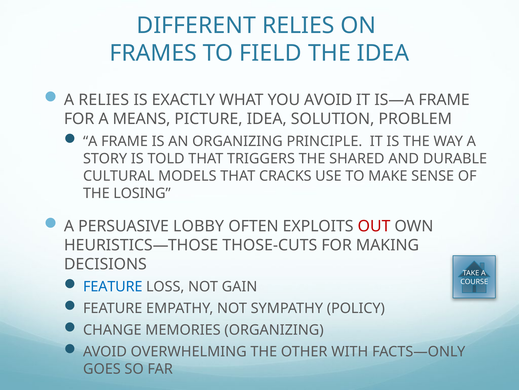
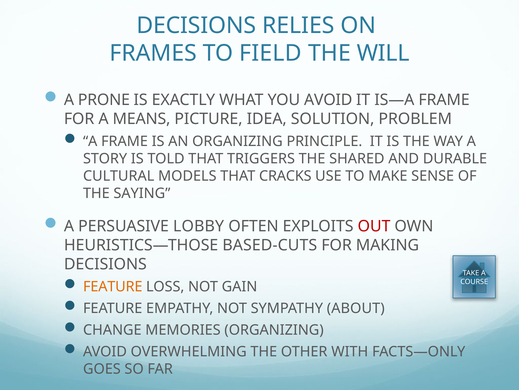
DIFFERENT: DIFFERENT -> DECISIONS (196, 25)
THE IDEA: IDEA -> WILL (383, 53)
A RELIES: RELIES -> PRONE (104, 100)
LOSING: LOSING -> SAYING (142, 193)
THOSE-CUTS: THOSE-CUTS -> BASED-CUTS (270, 245)
FEATURE colour: blue -> orange (113, 286)
POLICY: POLICY -> ABOUT (356, 308)
